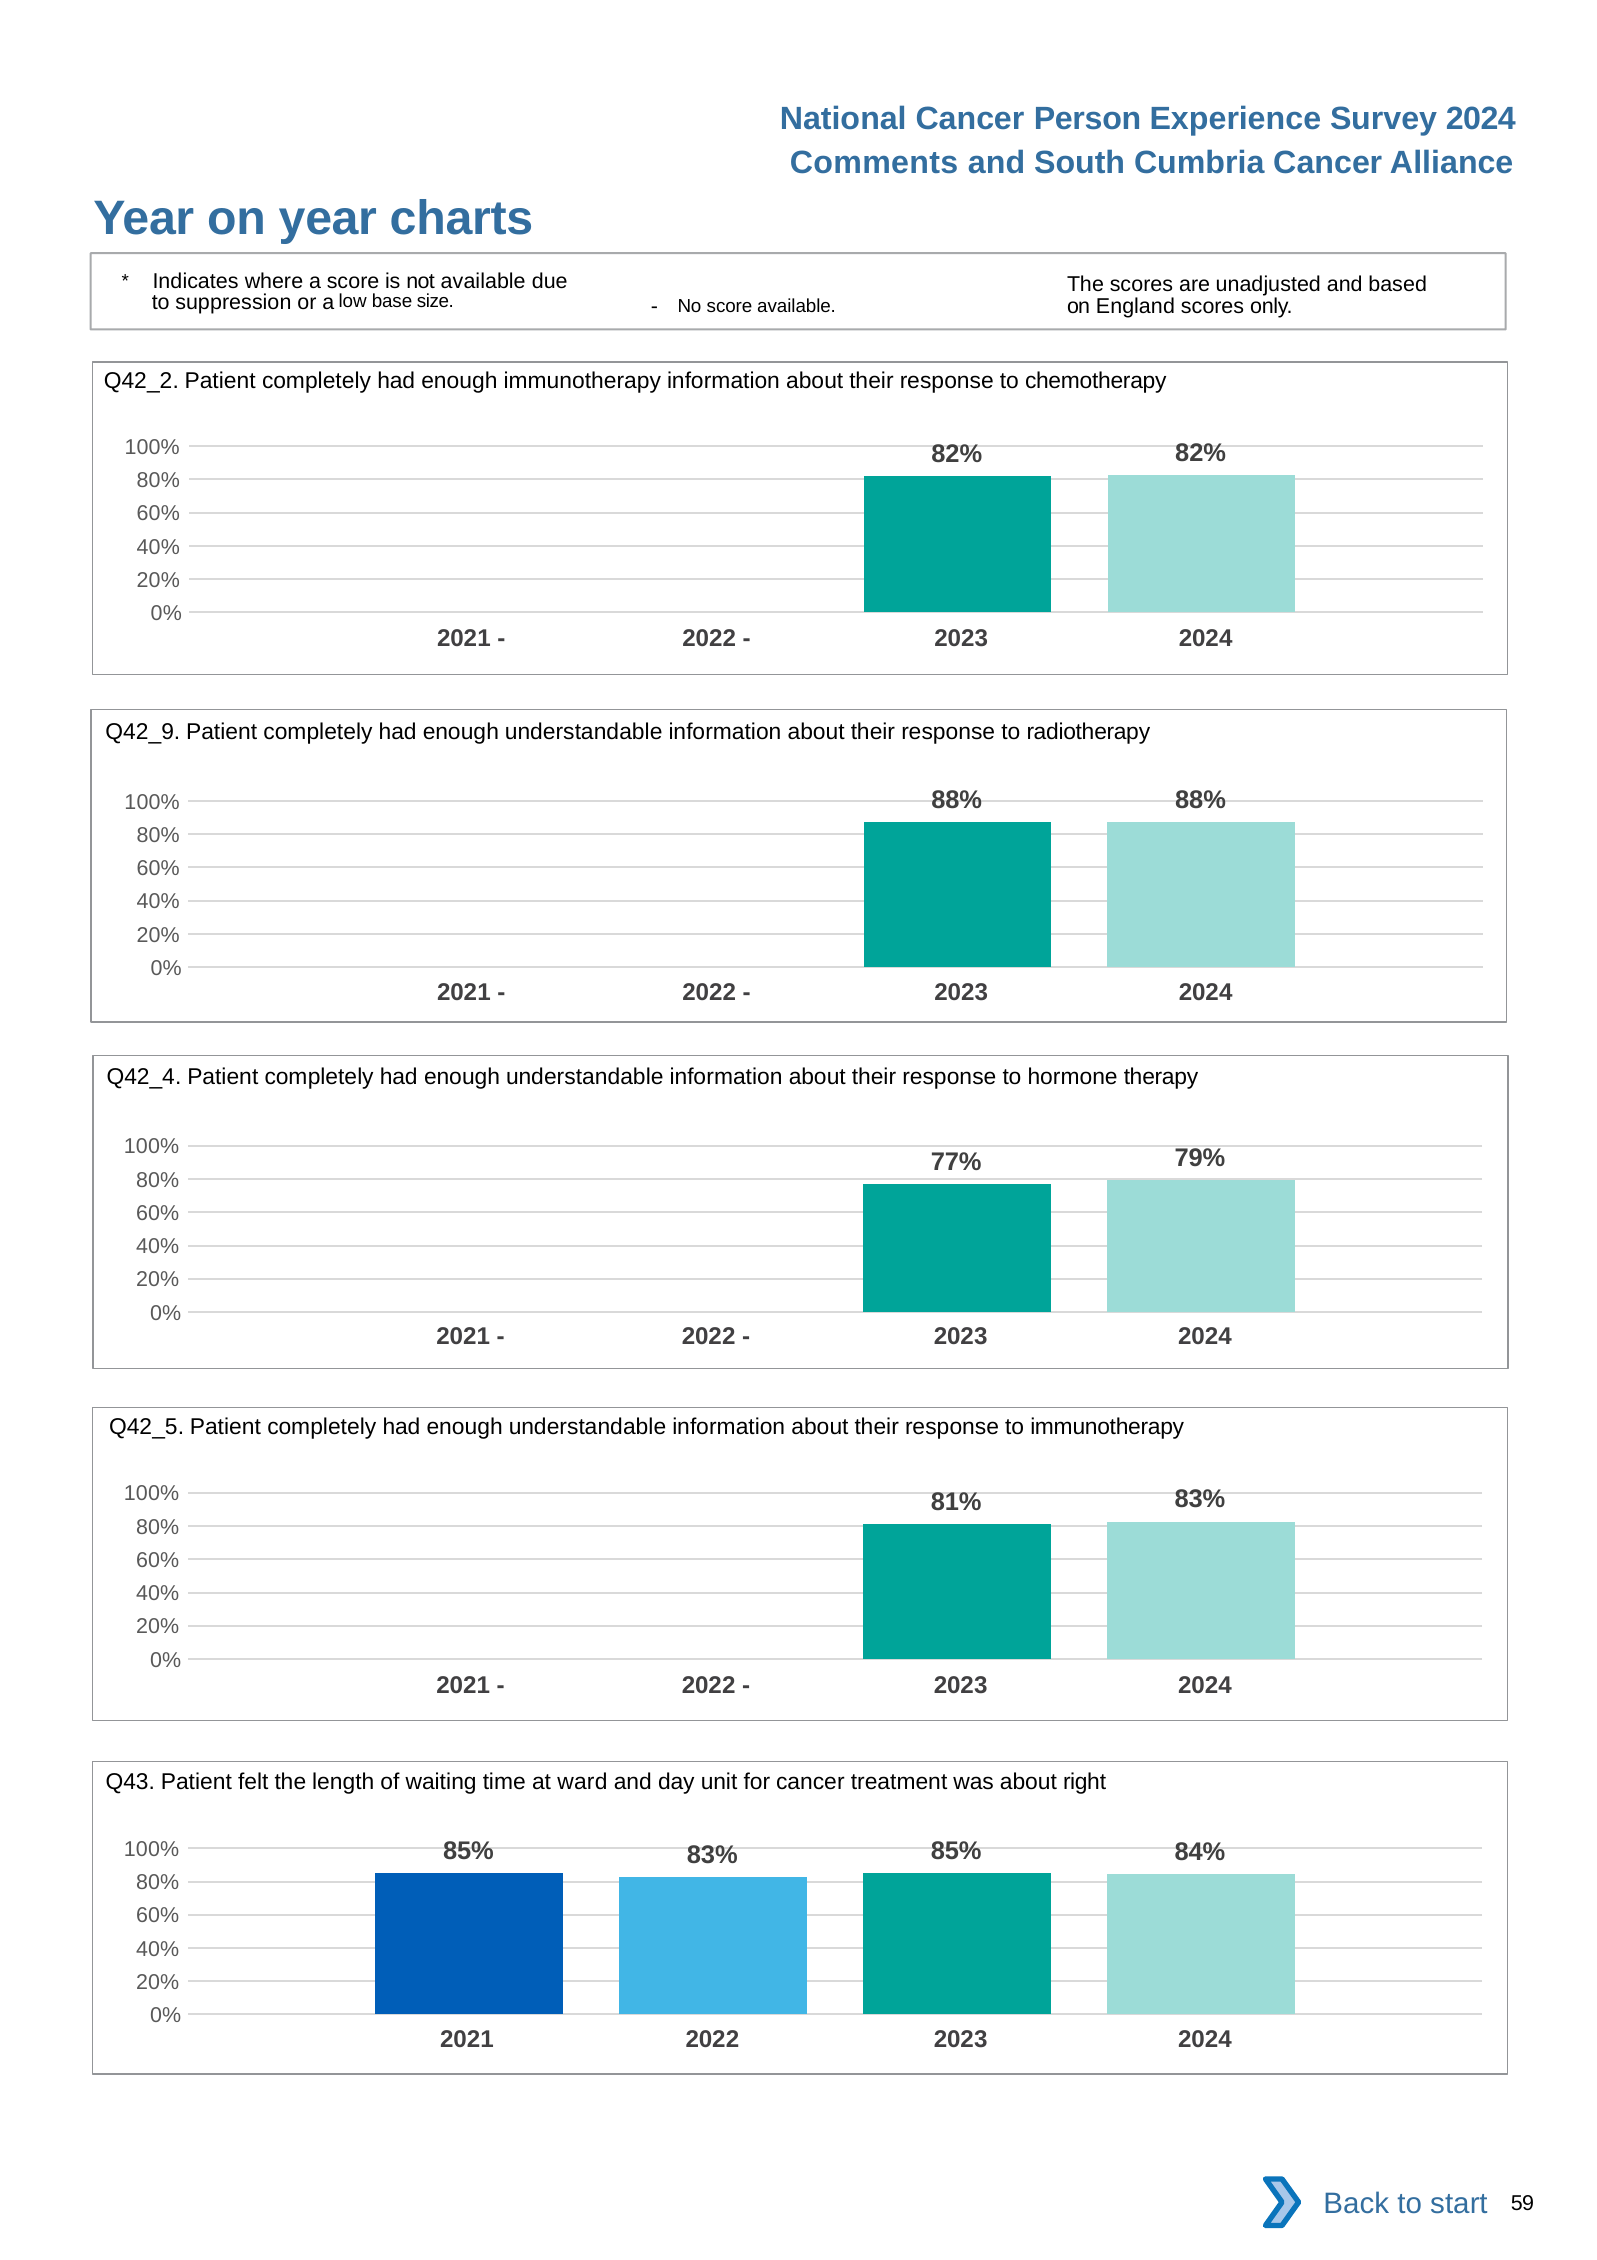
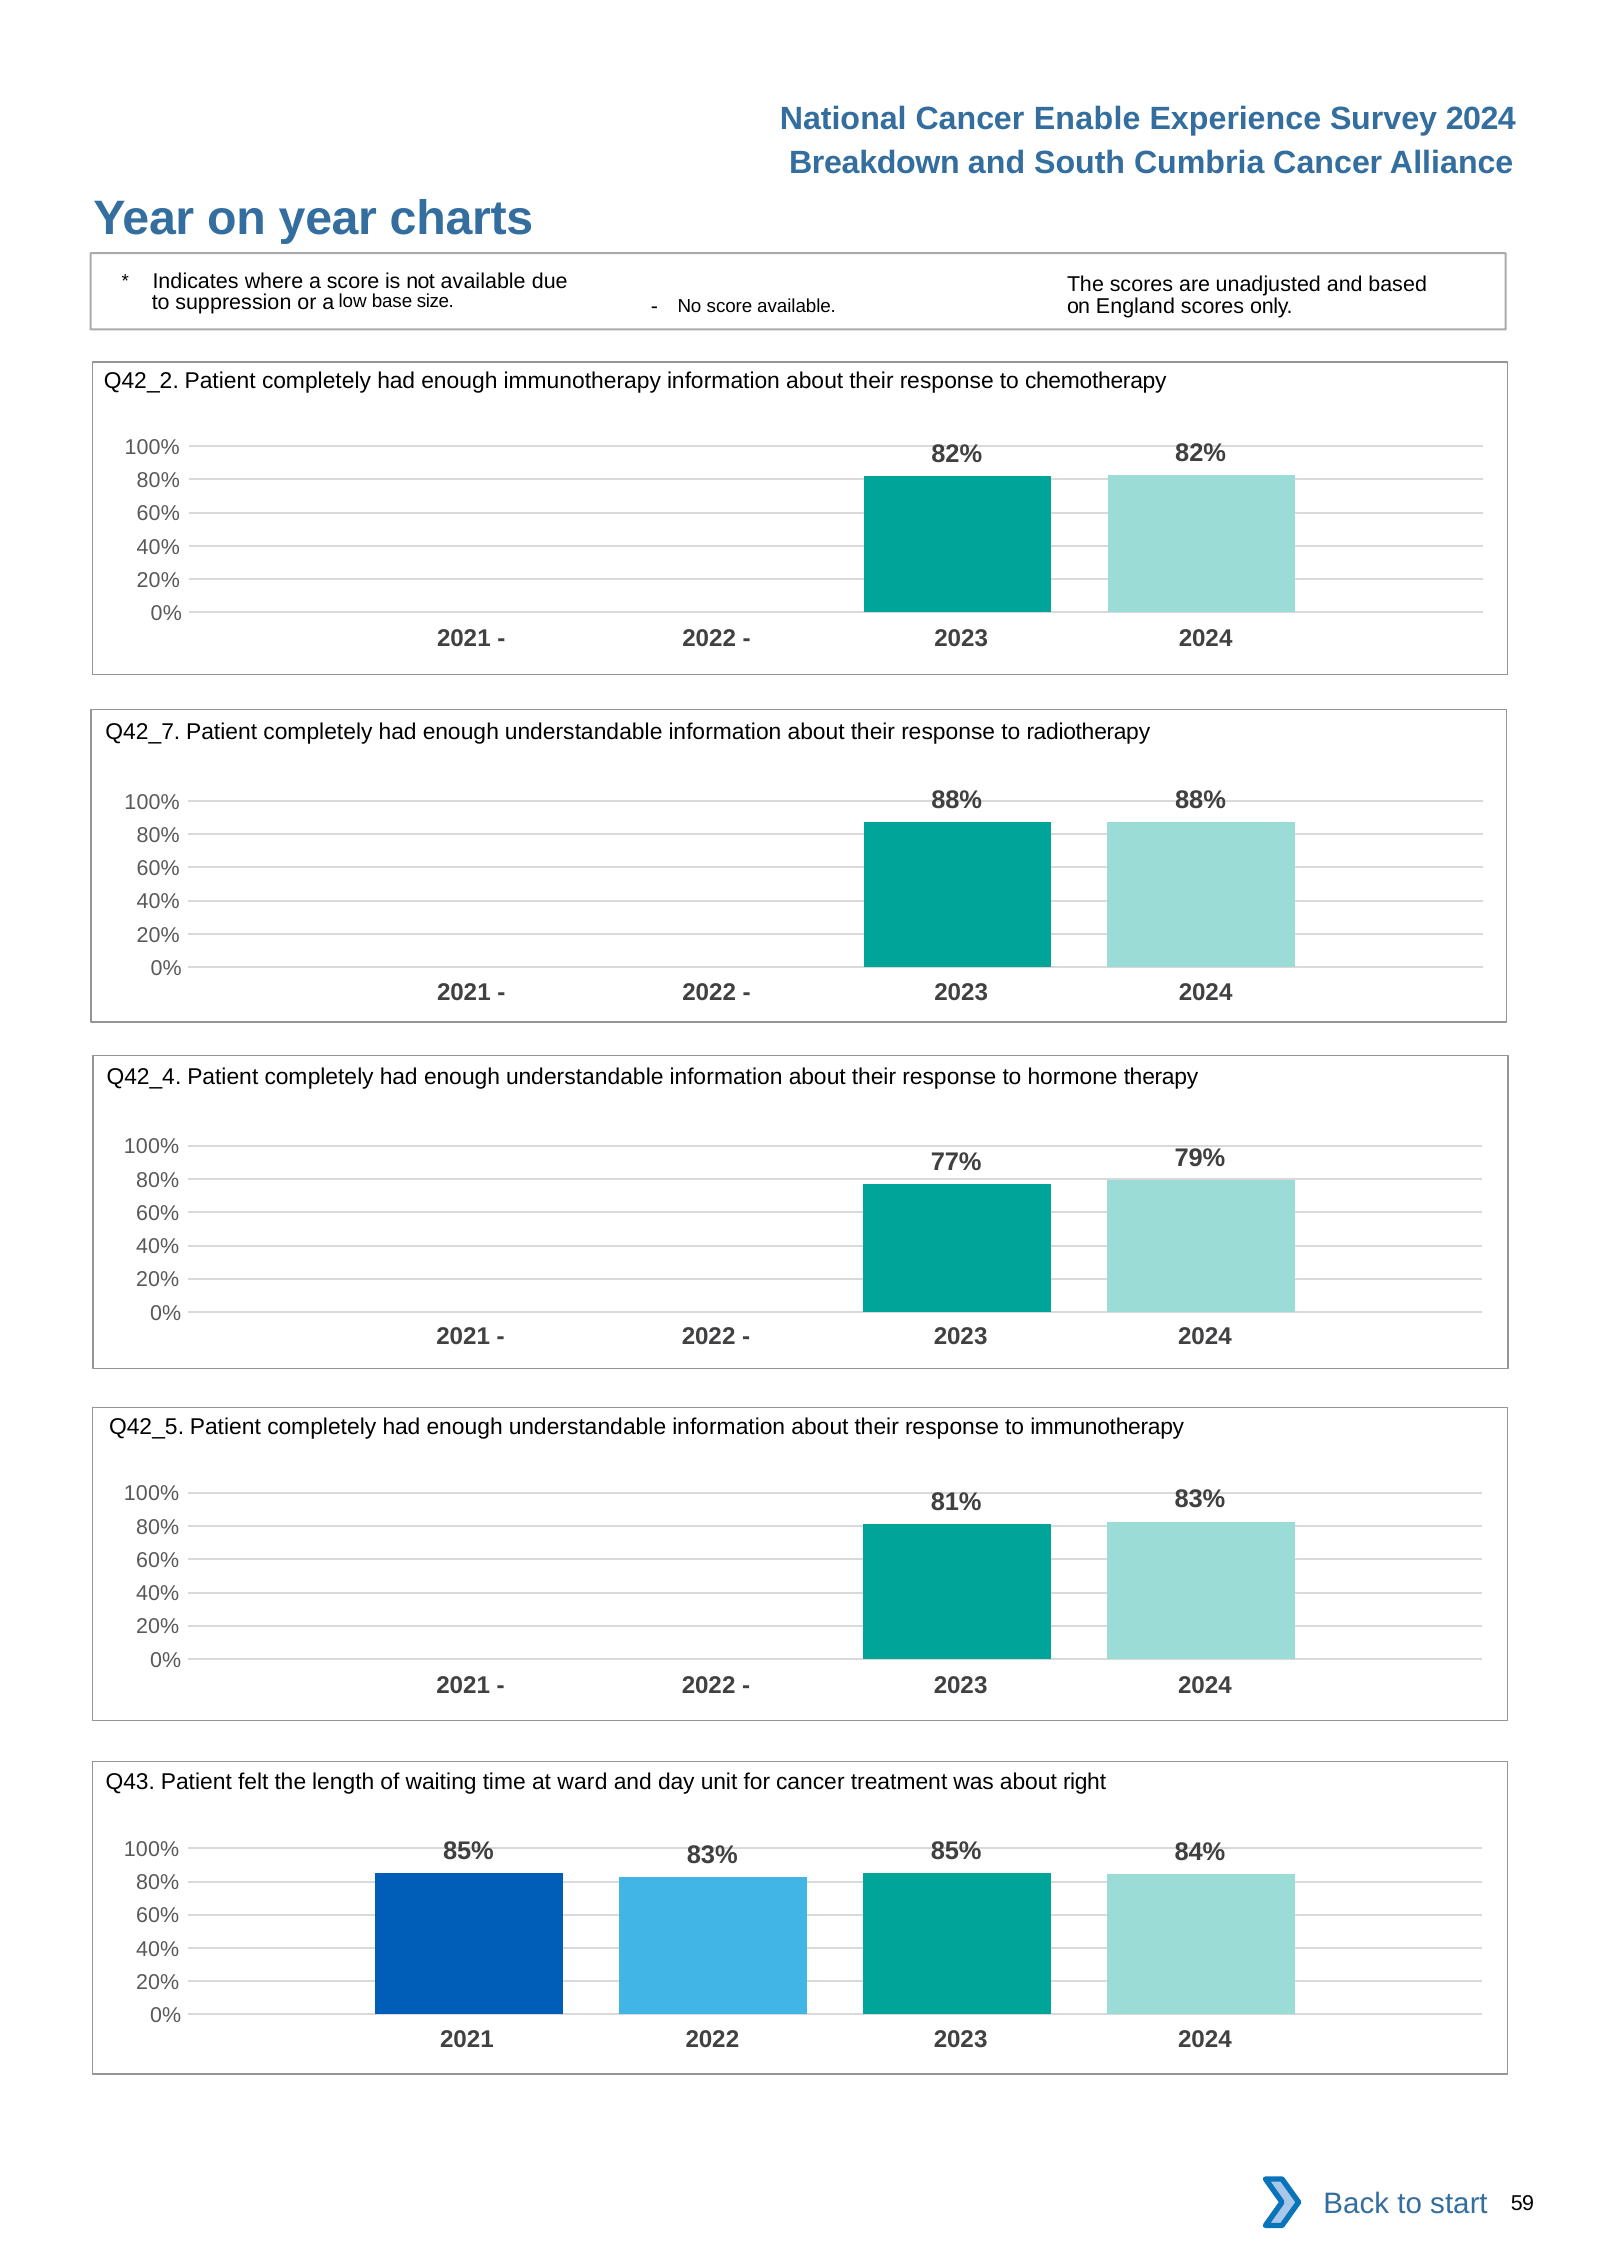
Person: Person -> Enable (1087, 119)
Comments: Comments -> Breakdown (874, 163)
Q42_9: Q42_9 -> Q42_7 (143, 732)
